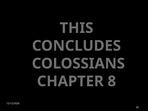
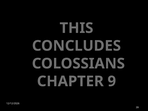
8: 8 -> 9 (112, 81)
